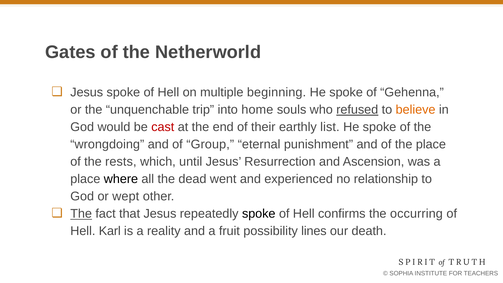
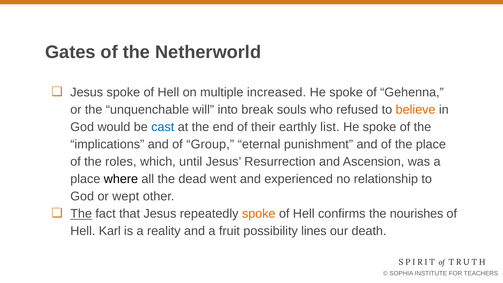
beginning: beginning -> increased (277, 92)
trip: trip -> will (203, 110)
home: home -> break (257, 110)
refused underline: present -> none (357, 110)
cast colour: red -> blue (163, 127)
wrongdoing: wrongdoing -> implications (107, 144)
rests: rests -> roles (121, 162)
spoke colour: black -> orange (259, 214)
occurring: occurring -> nourishes (417, 214)
